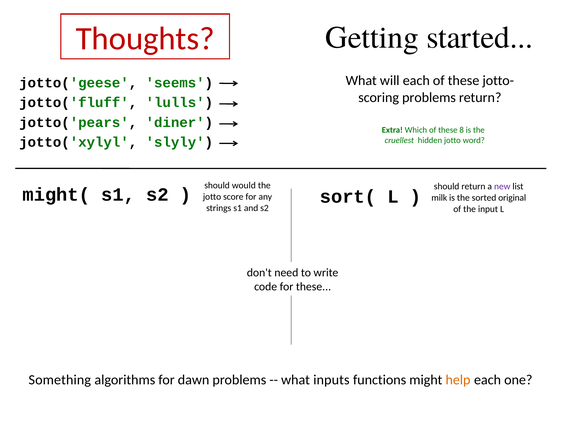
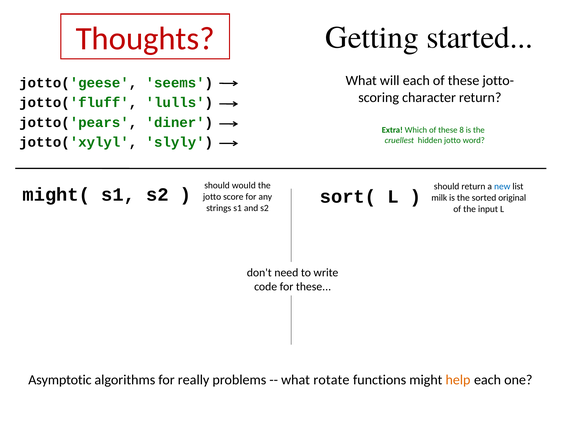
problems: problems -> character (429, 98)
new colour: purple -> blue (502, 187)
Something: Something -> Asymptotic (60, 380)
dawn: dawn -> really (194, 380)
inputs: inputs -> rotate (331, 380)
